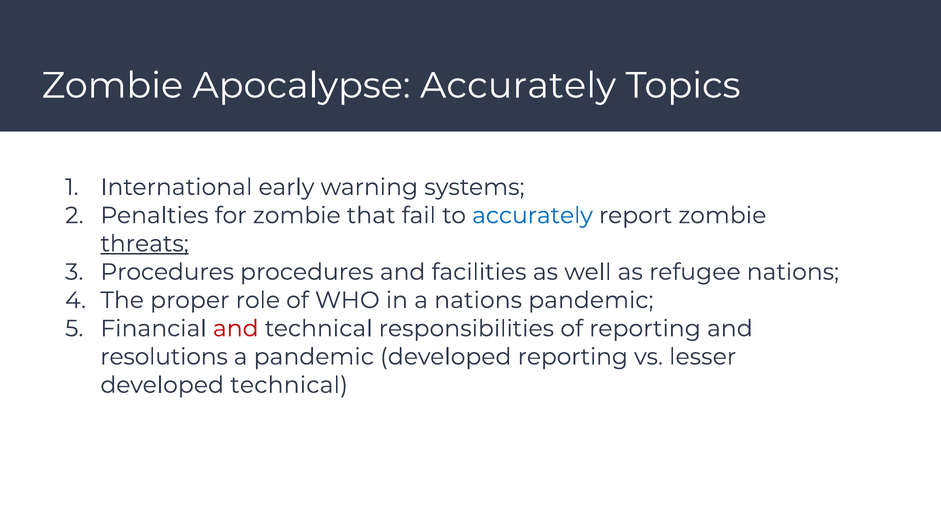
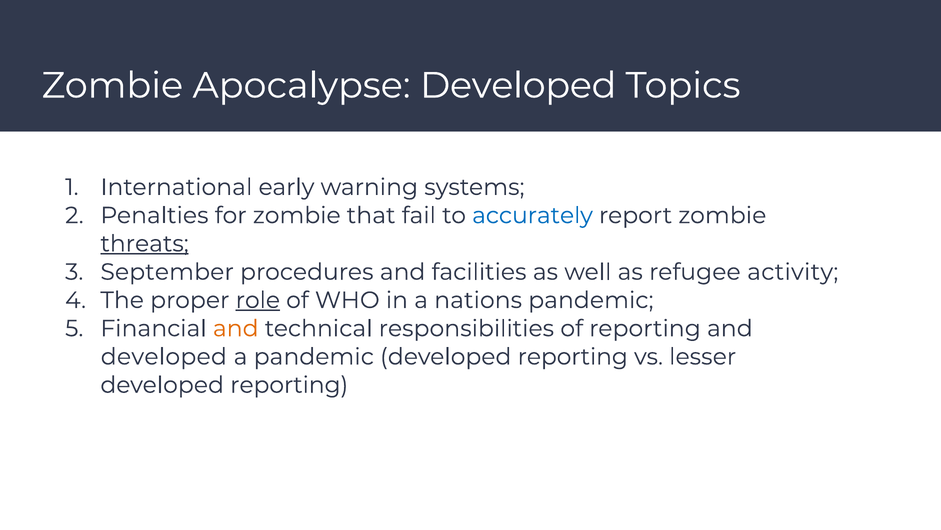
Apocalypse Accurately: Accurately -> Developed (518, 85)
Procedures: Procedures -> September (167, 272)
refugee nations: nations -> activity (793, 272)
role underline: none -> present (258, 300)
and colour: red -> orange (236, 328)
resolutions: resolutions -> developed (164, 356)
technical: technical -> reporting (289, 385)
